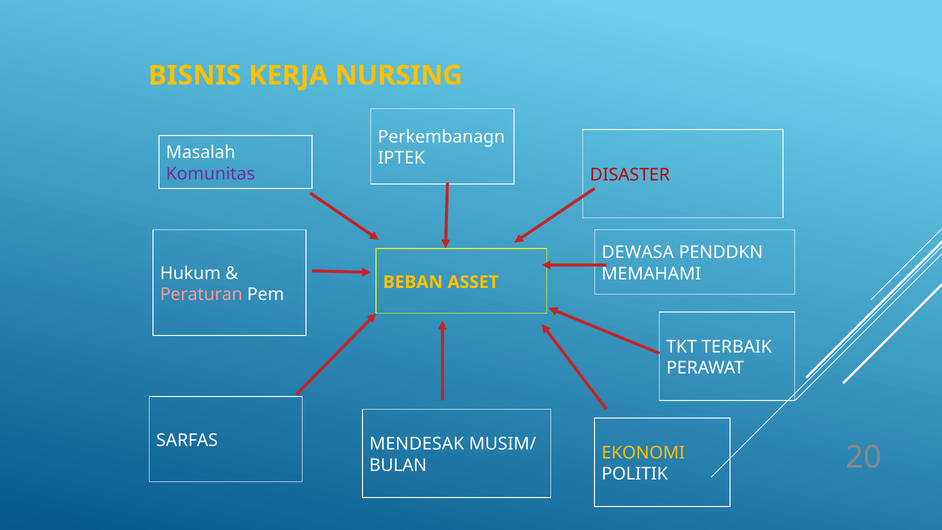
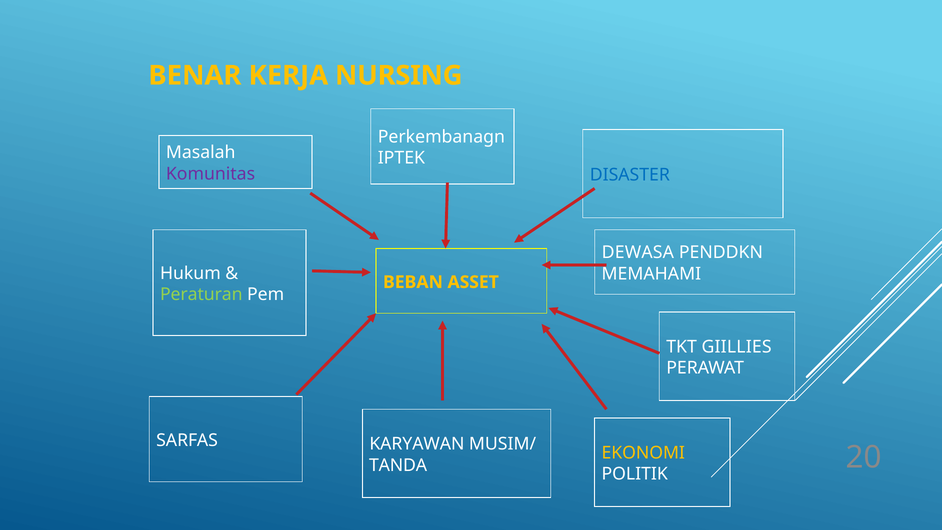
BISNIS: BISNIS -> BENAR (195, 75)
DISASTER colour: red -> blue (630, 175)
Peraturan colour: pink -> light green (201, 294)
TERBAIK: TERBAIK -> GIILLIES (737, 347)
MENDESAK: MENDESAK -> KARYAWAN (417, 444)
BULAN: BULAN -> TANDA (398, 465)
